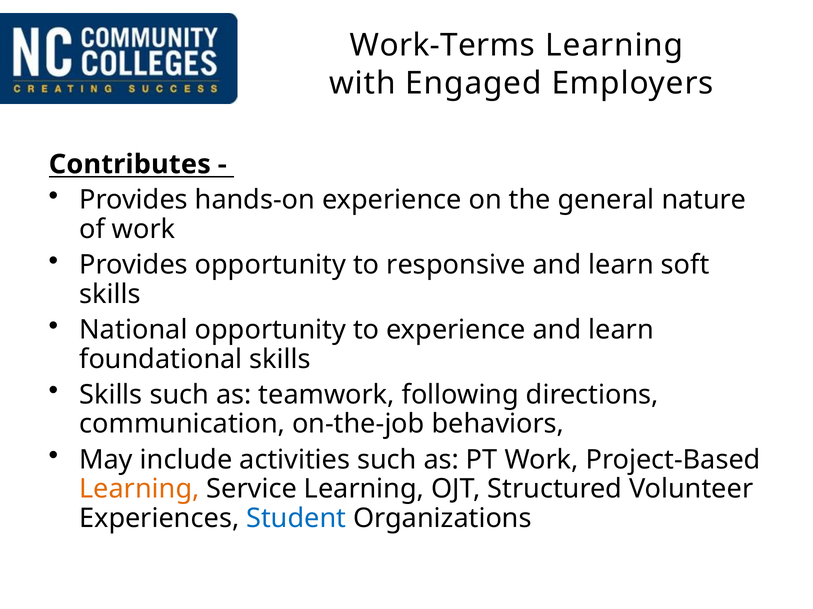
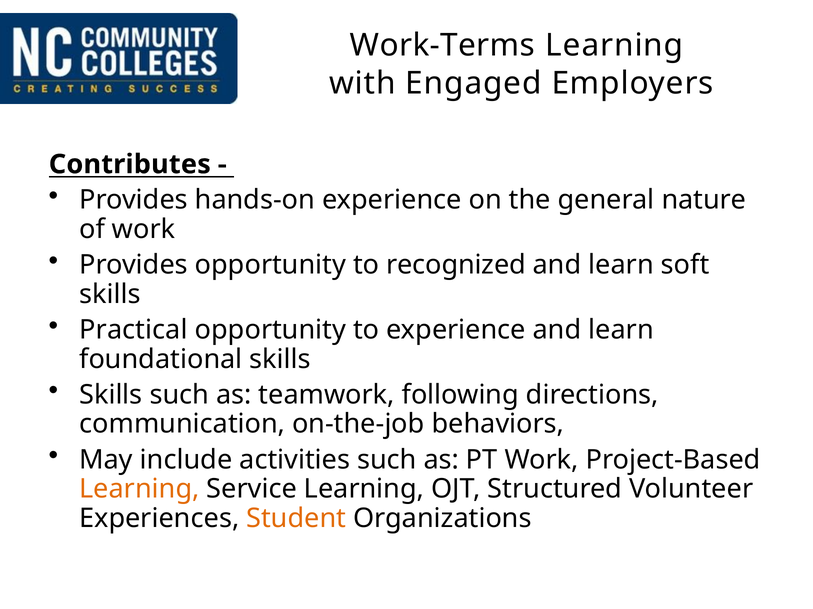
responsive: responsive -> recognized (456, 265)
National: National -> Practical (134, 330)
Student colour: blue -> orange (296, 519)
